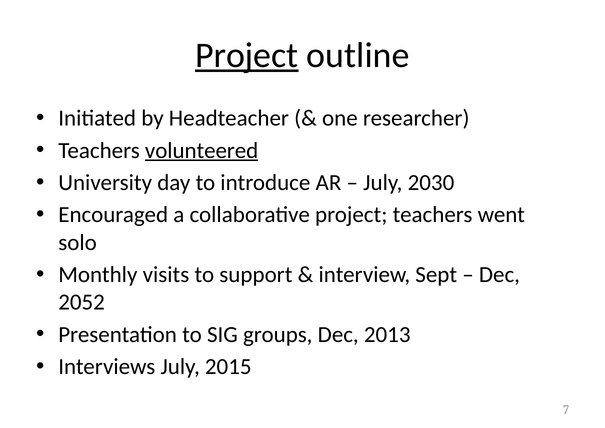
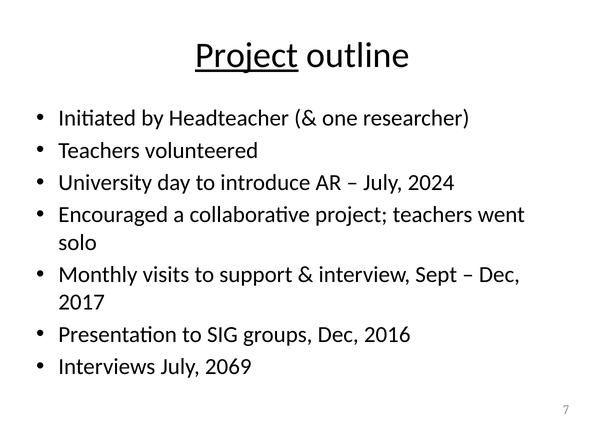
volunteered underline: present -> none (202, 150)
2030: 2030 -> 2024 (431, 183)
2052: 2052 -> 2017 (82, 302)
2013: 2013 -> 2016 (387, 335)
2015: 2015 -> 2069 (228, 367)
